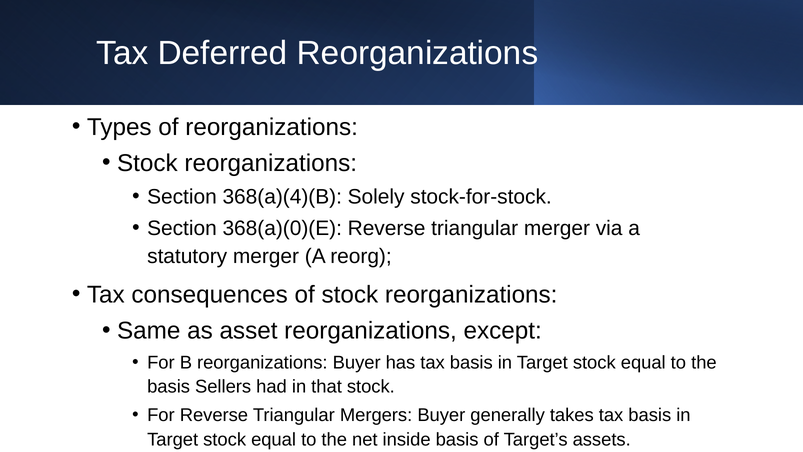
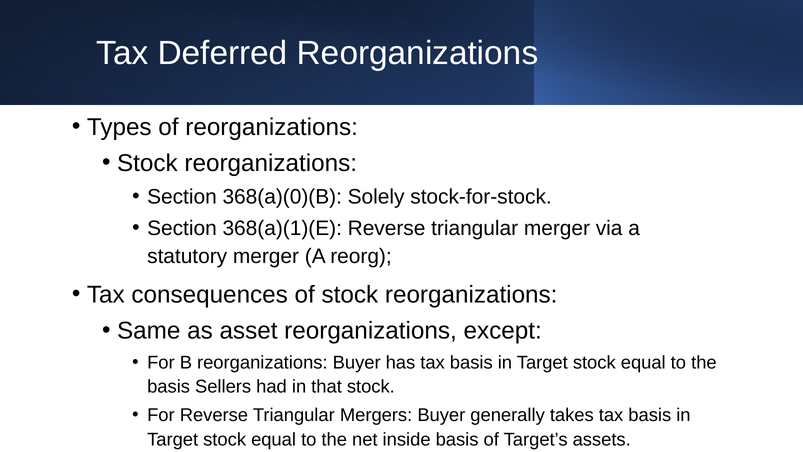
368(a)(4)(B: 368(a)(4)(B -> 368(a)(0)(B (282, 197)
368(a)(0)(E: 368(a)(0)(E -> 368(a)(1)(E (282, 228)
